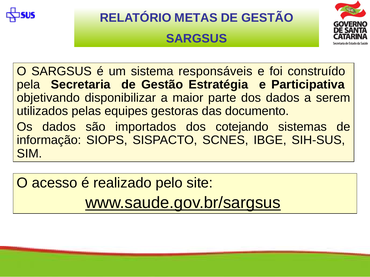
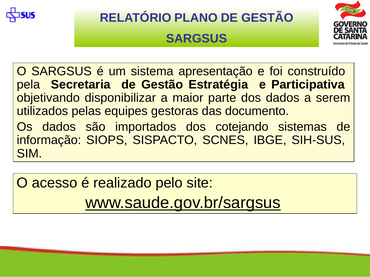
METAS: METAS -> PLANO (196, 18)
responsáveis: responsáveis -> apresentação (216, 71)
